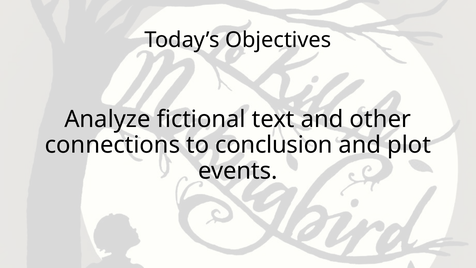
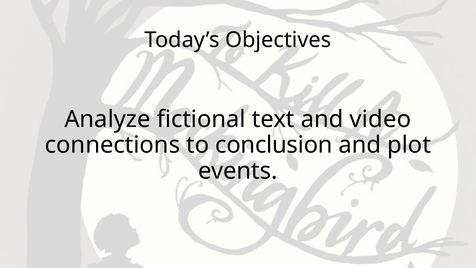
other: other -> video (380, 119)
